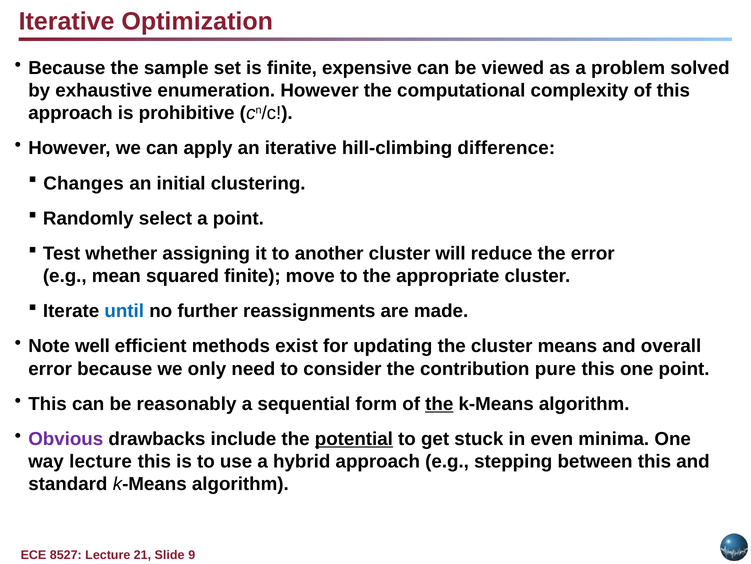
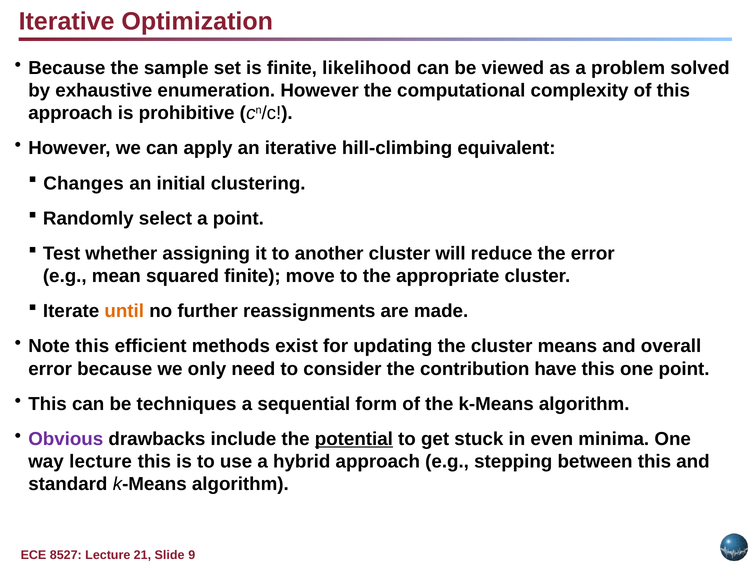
expensive: expensive -> likelihood (367, 68)
difference: difference -> equivalent (506, 148)
until colour: blue -> orange (124, 311)
Note well: well -> this (92, 346)
pure: pure -> have (556, 368)
reasonably: reasonably -> techniques (187, 403)
the underline: present -> none (439, 403)
